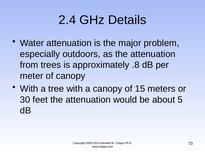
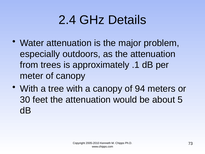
.8: .8 -> .1 (136, 65)
15: 15 -> 94 (140, 89)
